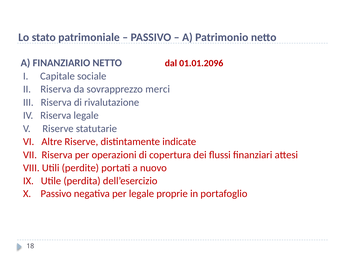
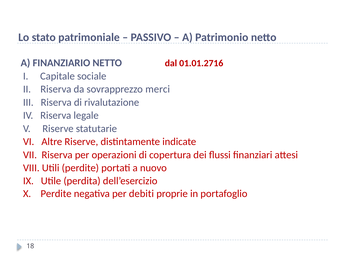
01.01.2096: 01.01.2096 -> 01.01.2716 (201, 63)
X Passivo: Passivo -> Perdite (56, 193)
per legale: legale -> debiti (141, 193)
